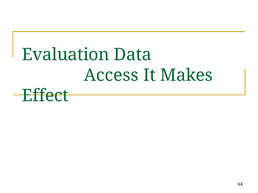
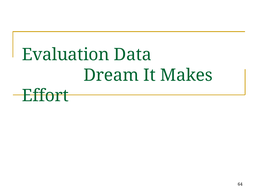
Access: Access -> Dream (111, 75)
Effect: Effect -> Effort (45, 96)
